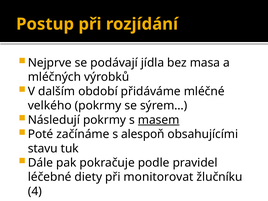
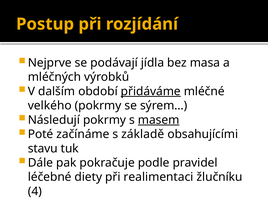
přidáváme underline: none -> present (151, 91)
alespoň: alespoň -> základě (143, 134)
monitorovat: monitorovat -> realimentaci (159, 177)
